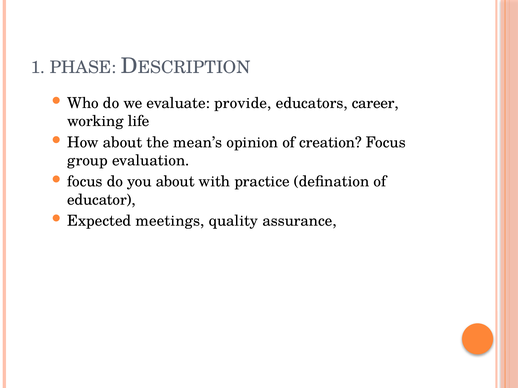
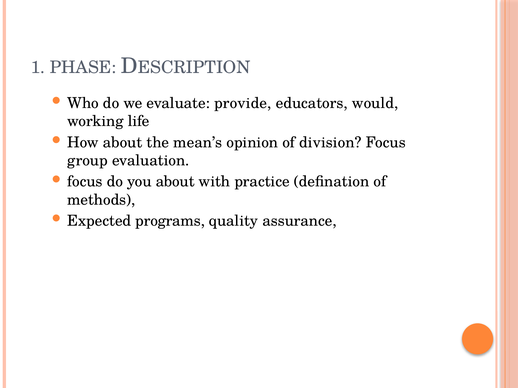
career: career -> would (375, 103)
creation: creation -> division (330, 143)
educator: educator -> methods (101, 200)
meetings: meetings -> programs (170, 221)
